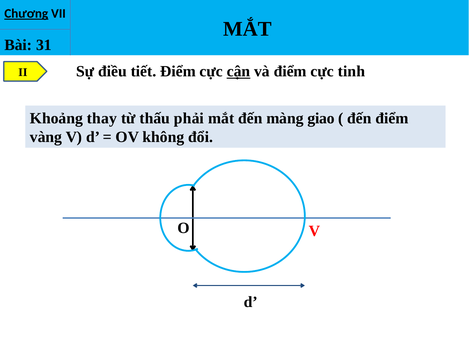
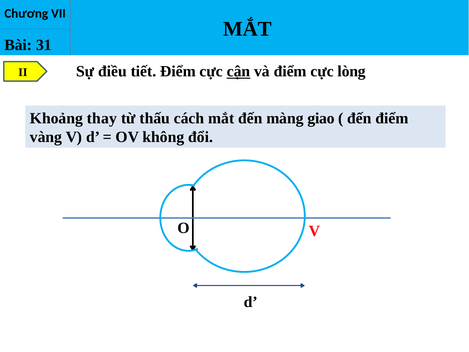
Chương underline: present -> none (26, 14)
tinh: tinh -> lòng (352, 71)
phải: phải -> cách (189, 118)
